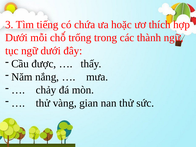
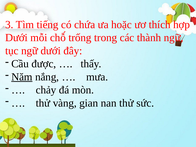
Năm underline: none -> present (22, 77)
